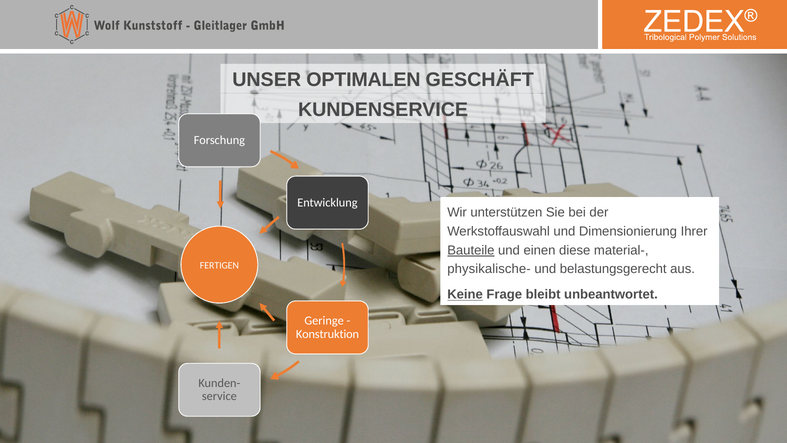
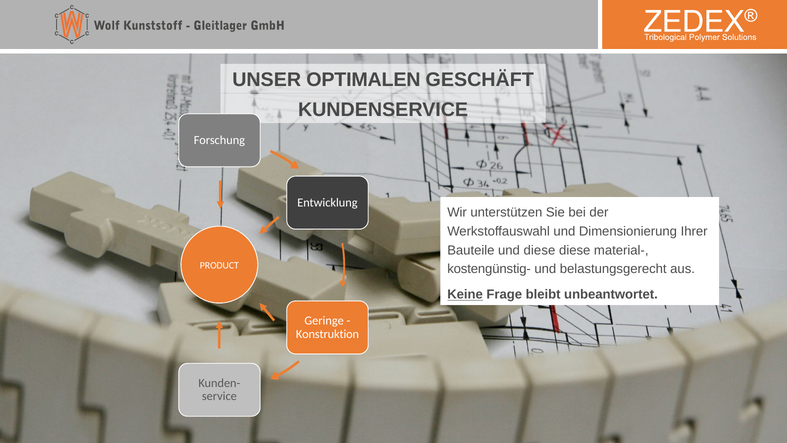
Bauteile underline: present -> none (471, 250)
und einen: einen -> diese (539, 250)
FERTIGEN: FERTIGEN -> PRODUCT (219, 265)
physikalische-: physikalische- -> kostengünstig- (489, 269)
